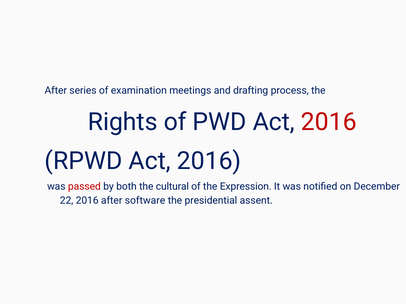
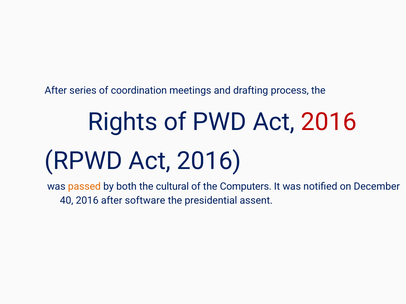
examination: examination -> coordination (139, 91)
passed colour: red -> orange (84, 187)
Expression: Expression -> Computers (246, 187)
22: 22 -> 40 (67, 201)
